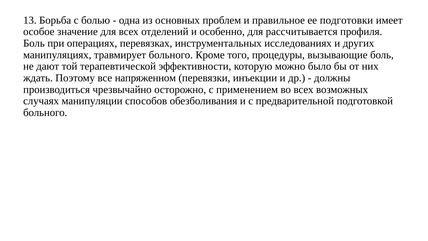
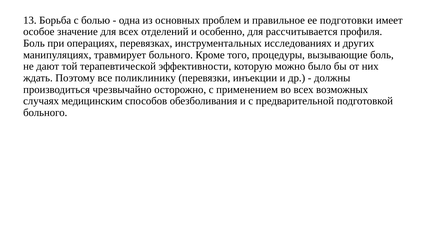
напряженном: напряженном -> поликлинику (145, 78)
манипуляции: манипуляции -> медицинским (92, 101)
